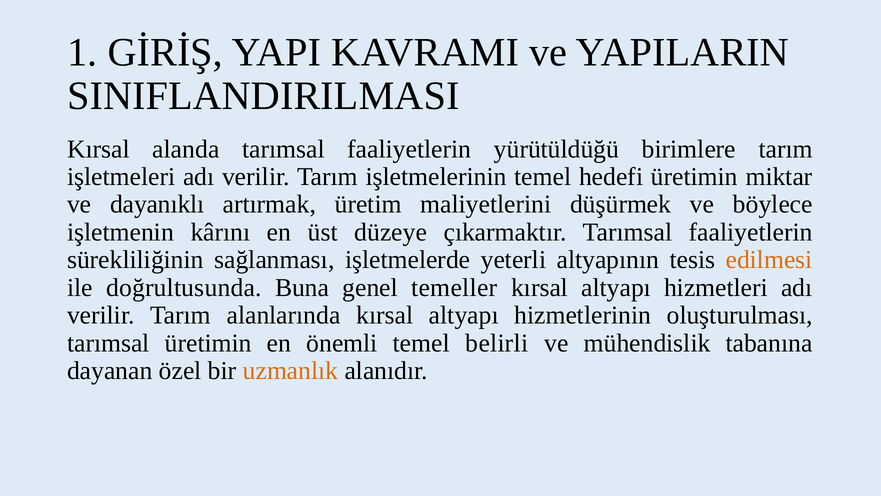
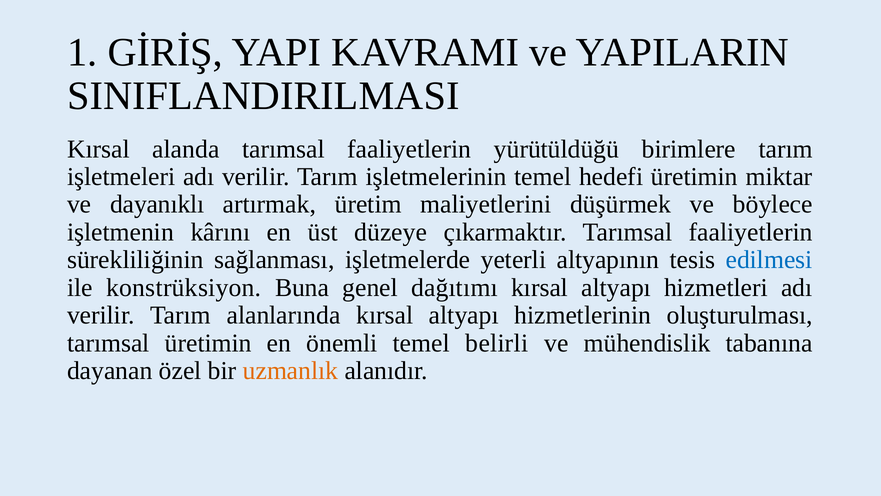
edilmesi colour: orange -> blue (769, 260)
doğrultusunda: doğrultusunda -> konstrüksiyon (184, 287)
temeller: temeller -> dağıtımı (454, 287)
